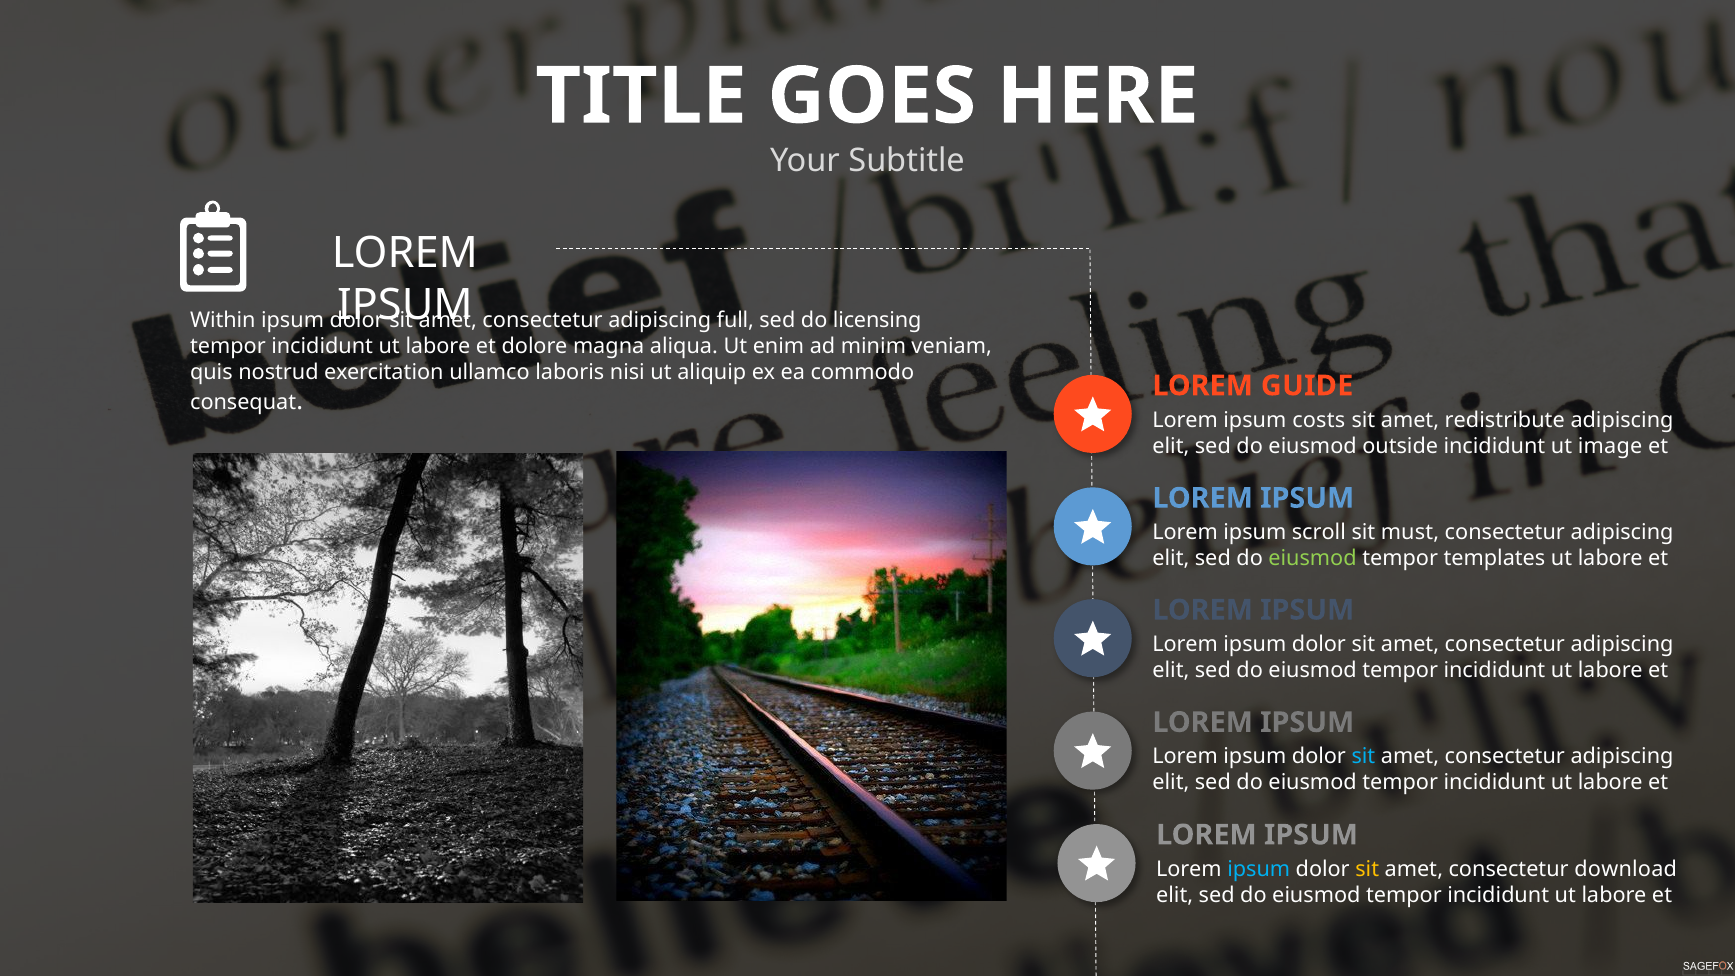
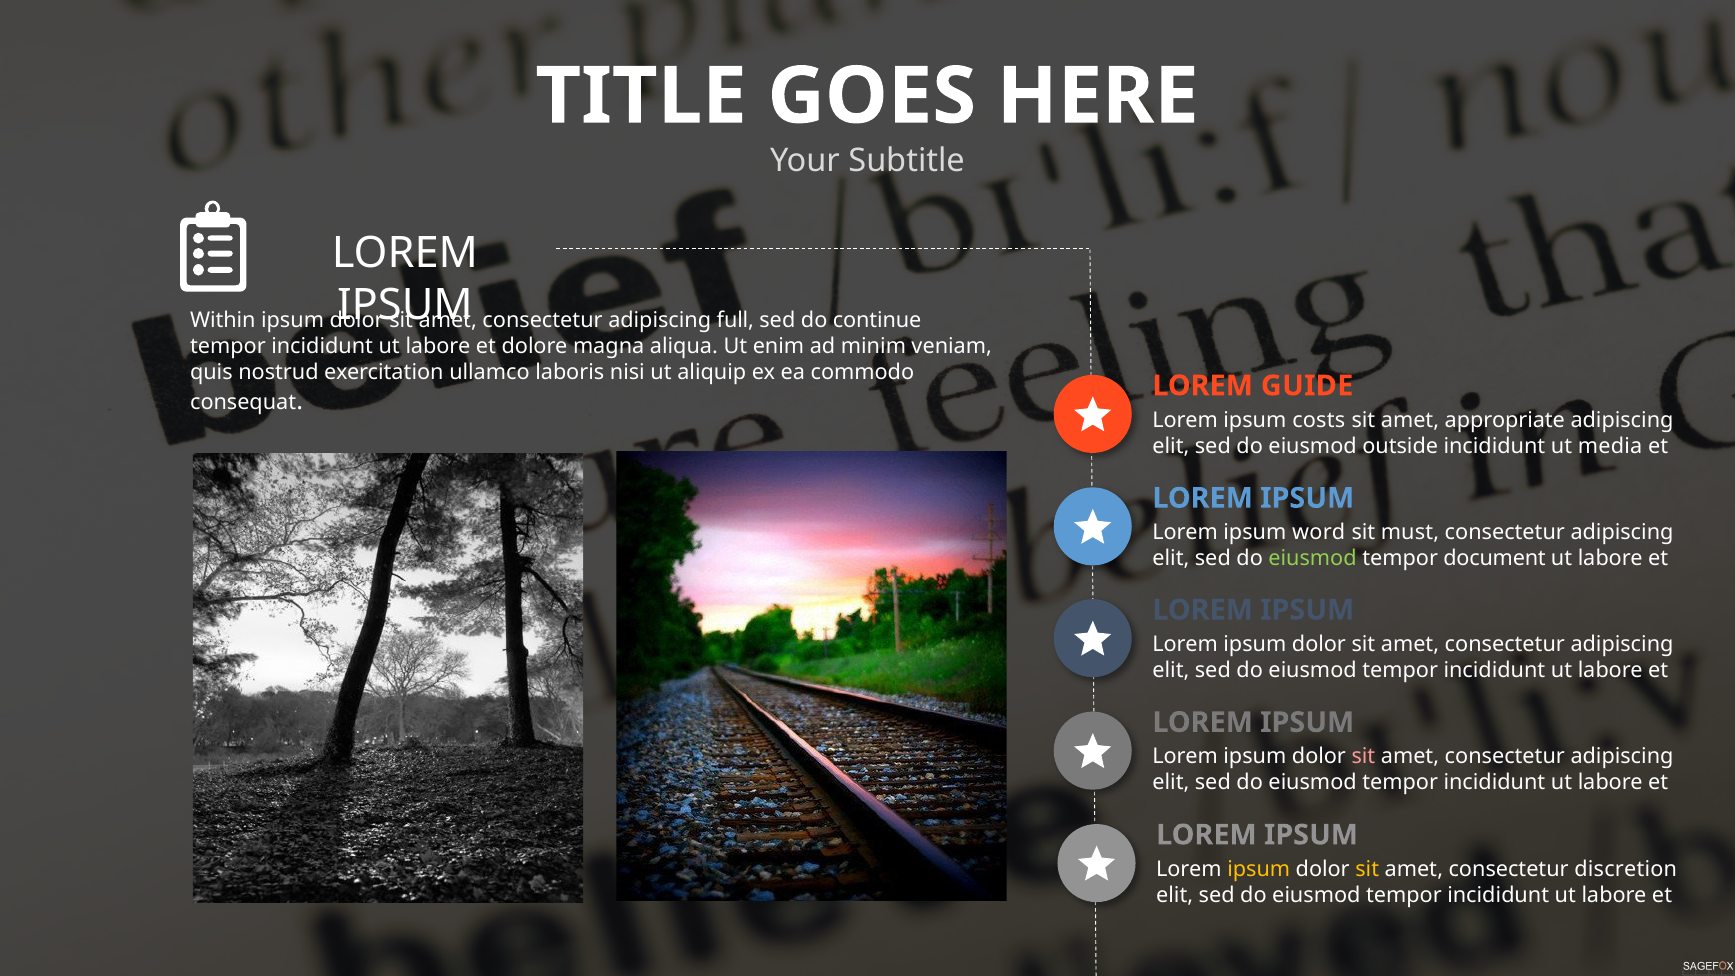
licensing: licensing -> continue (877, 320)
redistribute: redistribute -> appropriate (1505, 420)
image: image -> media (1610, 446)
scroll: scroll -> word (1319, 532)
templates: templates -> document (1495, 558)
sit colour: light blue -> pink (1363, 757)
ipsum colour: light blue -> yellow (1259, 869)
download: download -> discretion (1626, 869)
